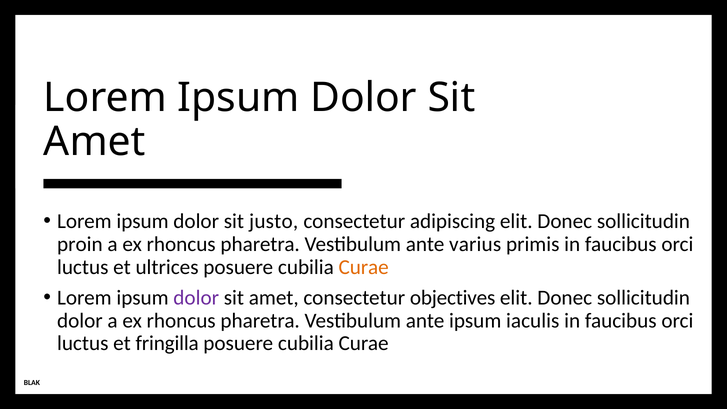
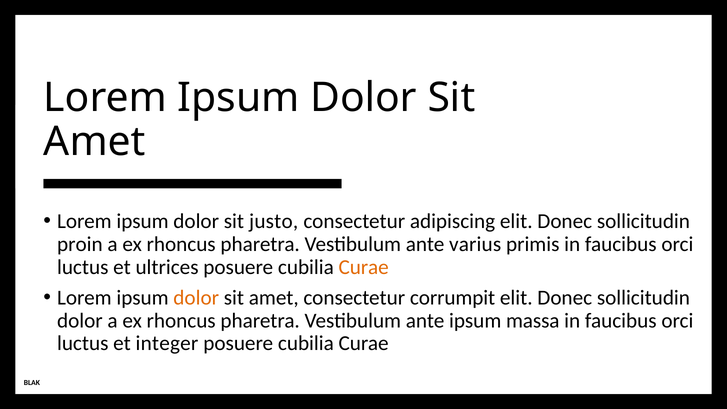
dolor colour: purple -> orange (196, 298)
objectives: objectives -> corrumpit (453, 298)
iaculis: iaculis -> massa (533, 320)
fringilla: fringilla -> integer (167, 343)
